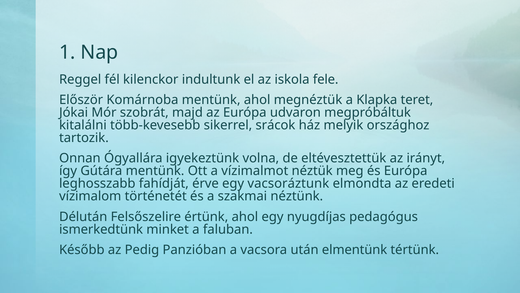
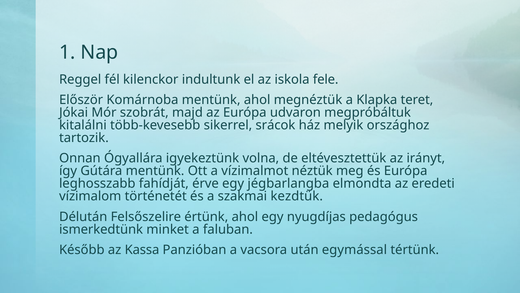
vacsoráztunk: vacsoráztunk -> jégbarlangba (288, 183)
néztünk: néztünk -> kezdtük (297, 196)
Pedig: Pedig -> Kassa (142, 249)
elmentünk: elmentünk -> egymással (354, 249)
